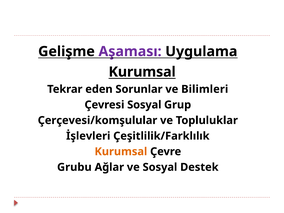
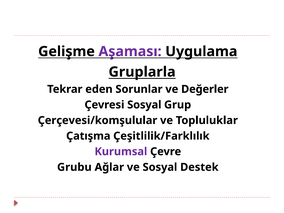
Kurumsal: Kurumsal -> Gruplarla (142, 72)
Bilimleri: Bilimleri -> Değerler (205, 89)
İşlevleri: İşlevleri -> Çatışma (88, 136)
Kurumsal colour: orange -> purple (121, 152)
